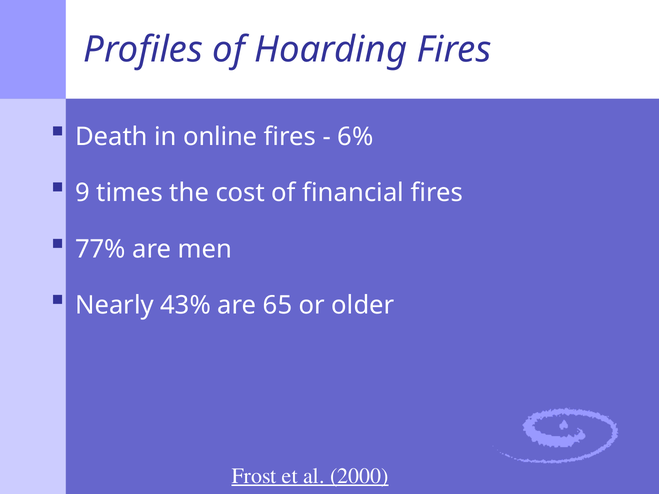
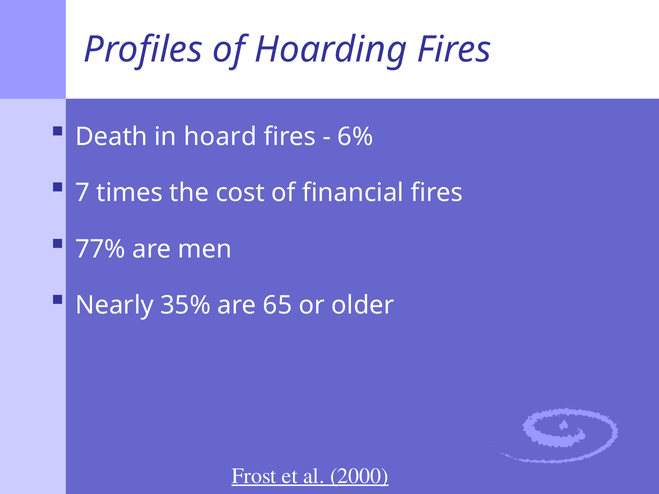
online: online -> hoard (220, 137)
9: 9 -> 7 (83, 193)
43%: 43% -> 35% (186, 306)
